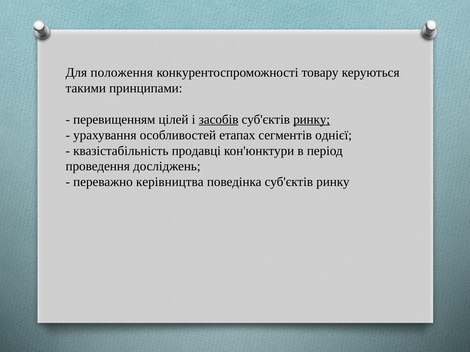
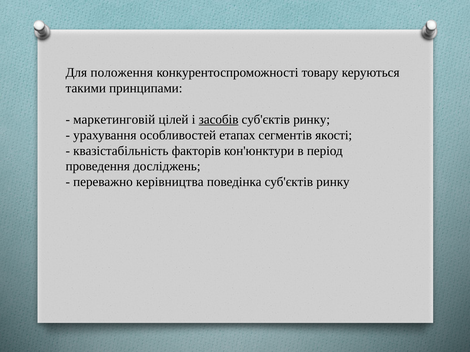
перевищенням: перевищенням -> маркетинговій (114, 120)
ринку underline: present -> none (312, 120)
однієї: однієї -> якості (334, 135)
продавці: продавці -> факторів (196, 151)
